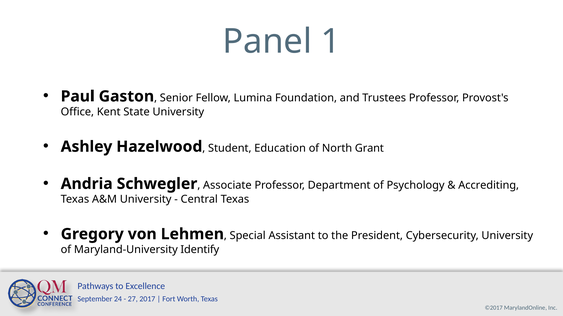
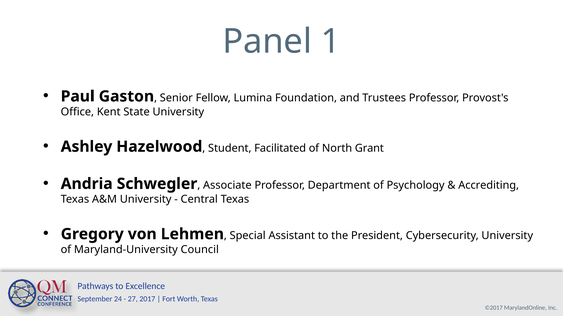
Education: Education -> Facilitated (280, 148)
Identify: Identify -> Council (200, 250)
